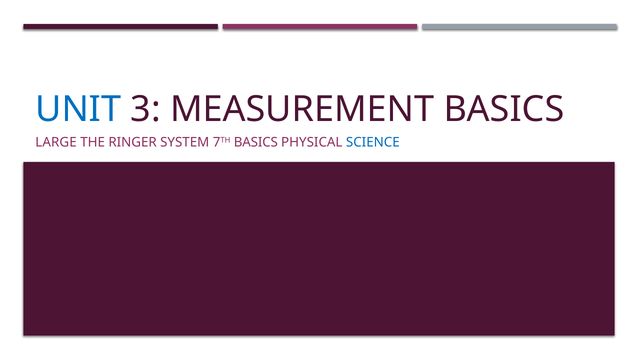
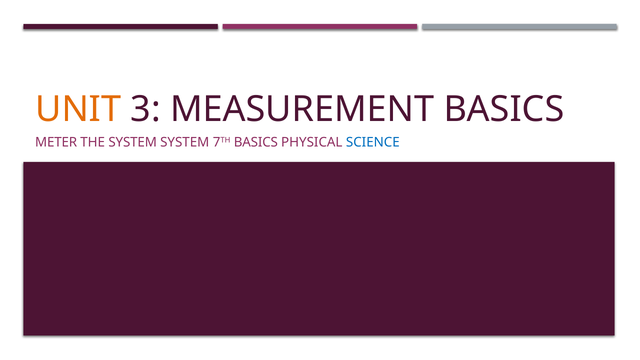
UNIT colour: blue -> orange (78, 109)
LARGE: LARGE -> METER (56, 142)
THE RINGER: RINGER -> SYSTEM (133, 142)
